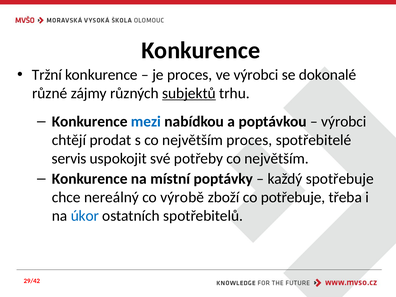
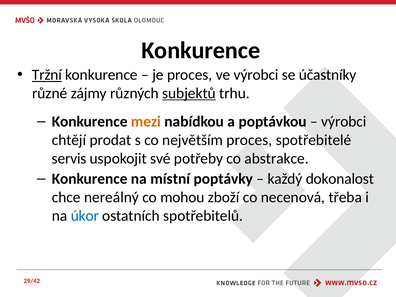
Tržní underline: none -> present (47, 75)
dokonalé: dokonalé -> účastníky (328, 75)
mezi colour: blue -> orange (146, 122)
potřeby co největším: největším -> abstrakce (277, 158)
spotřebuje: spotřebuje -> dokonalost (340, 179)
výrobě: výrobě -> mohou (182, 197)
potřebuje: potřebuje -> necenová (293, 197)
